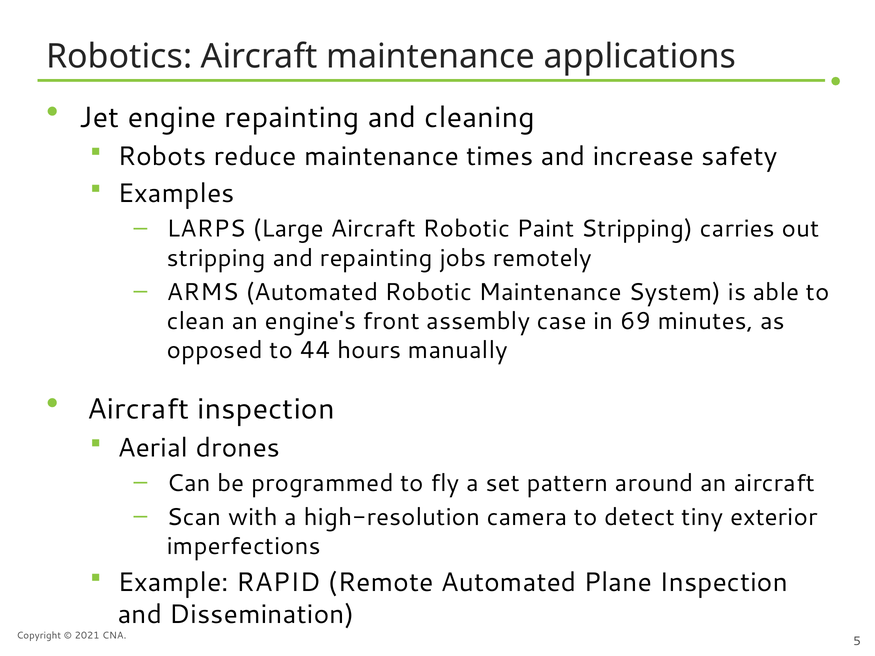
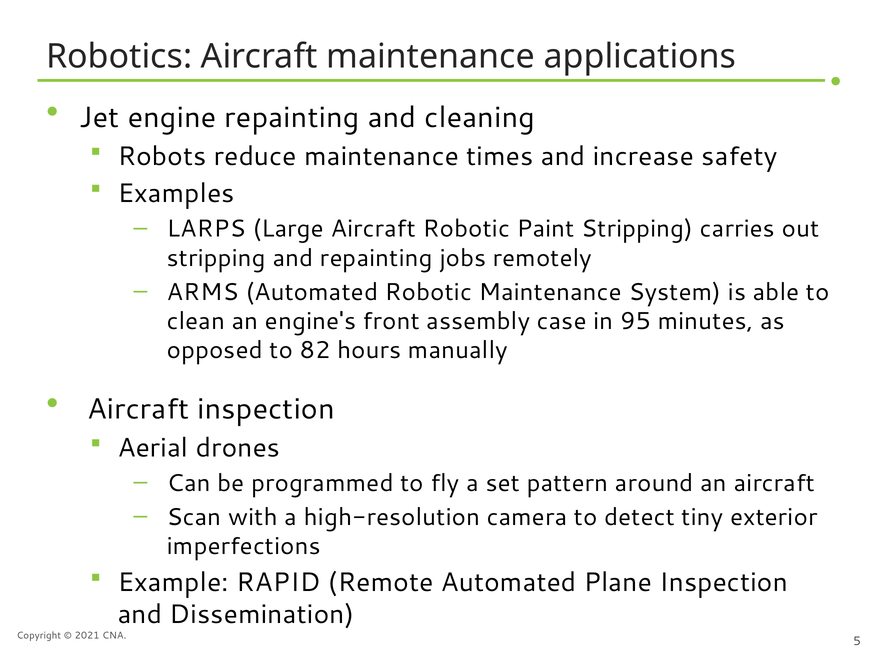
69: 69 -> 95 (636, 321)
44: 44 -> 82 (315, 351)
